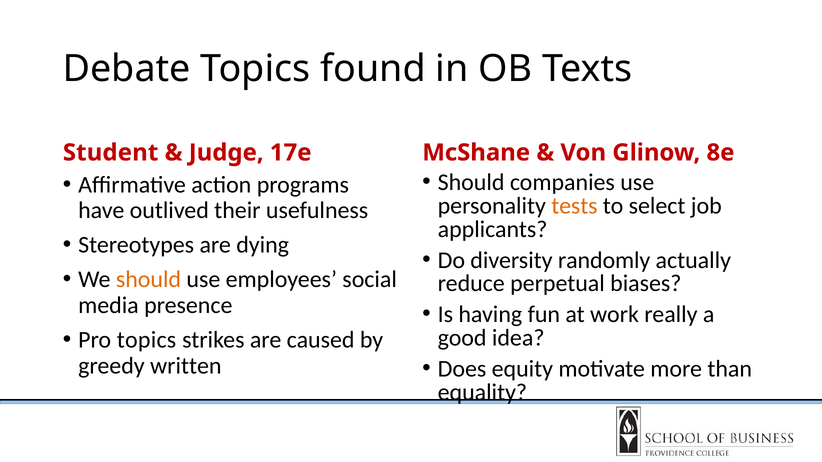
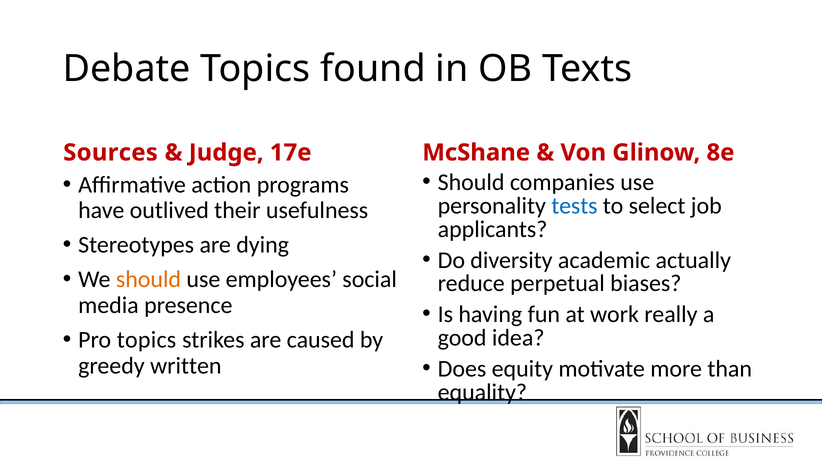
Student: Student -> Sources (110, 153)
tests colour: orange -> blue (574, 206)
randomly: randomly -> academic (604, 260)
